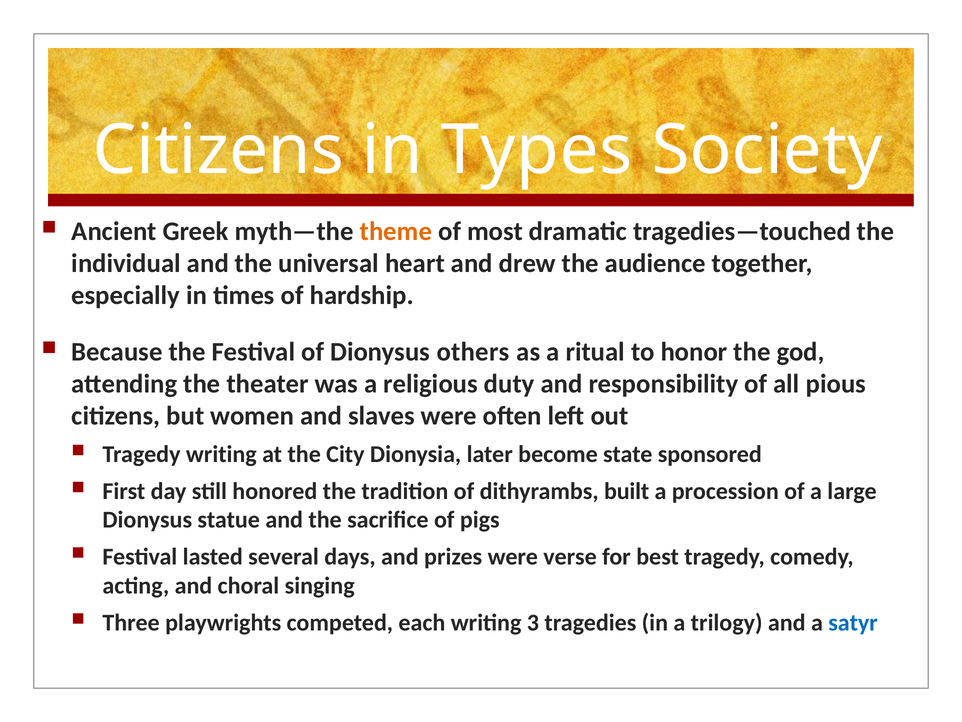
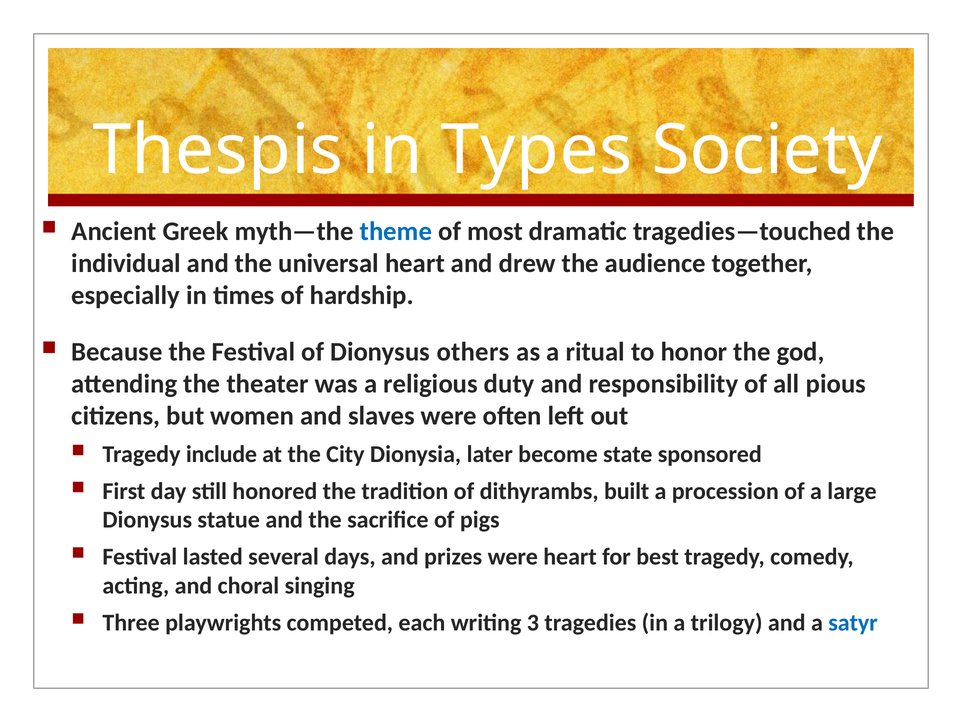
Citizens: Citizens -> Thespis (218, 150)
theme colour: orange -> blue (396, 231)
Tragedy writing: writing -> include (221, 454)
were verse: verse -> heart (570, 557)
